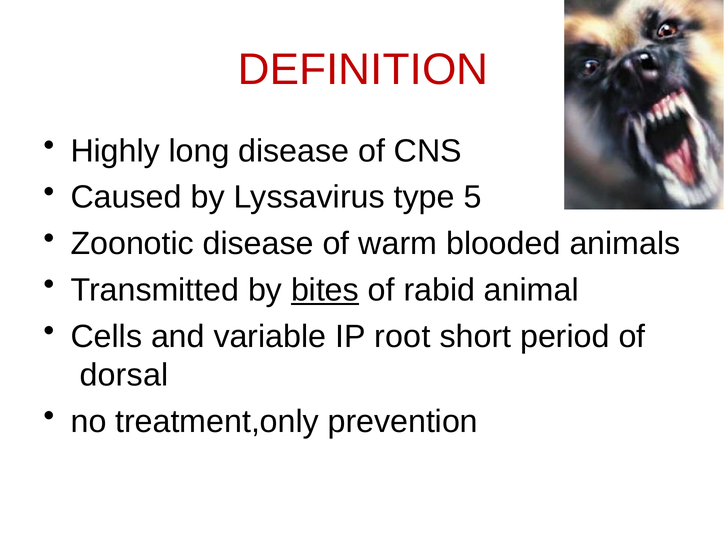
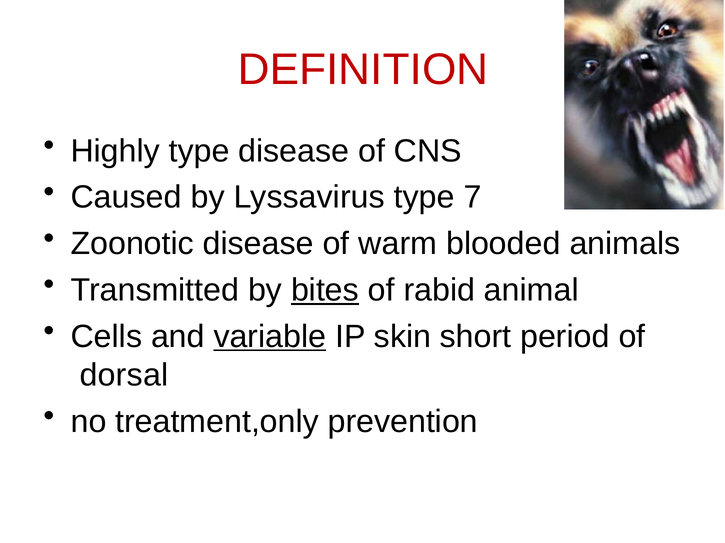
Highly long: long -> type (199, 151)
5: 5 -> 7 (473, 198)
variable underline: none -> present (270, 337)
root: root -> skin (403, 337)
